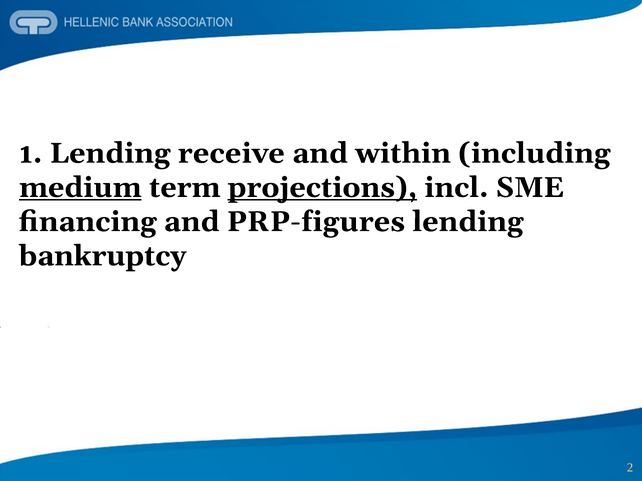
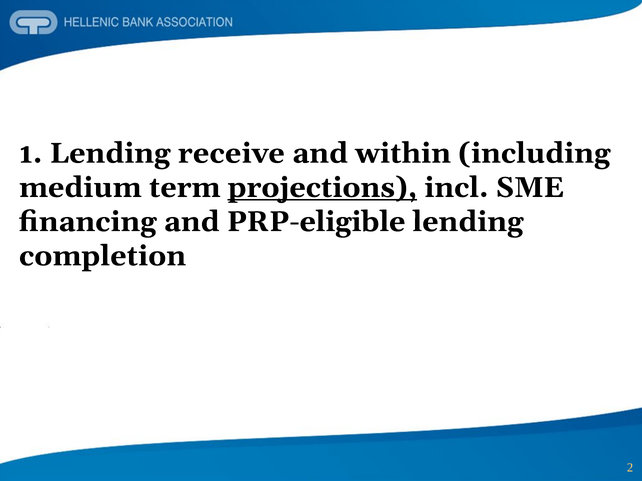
medium underline: present -> none (80, 188)
PRP-figures: PRP-figures -> PRP-eligible (316, 222)
bankruptcy: bankruptcy -> completion (103, 256)
